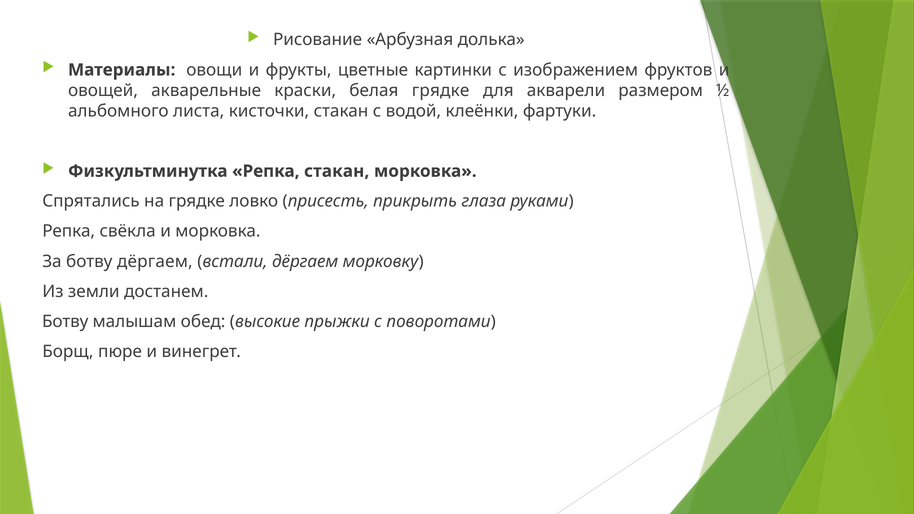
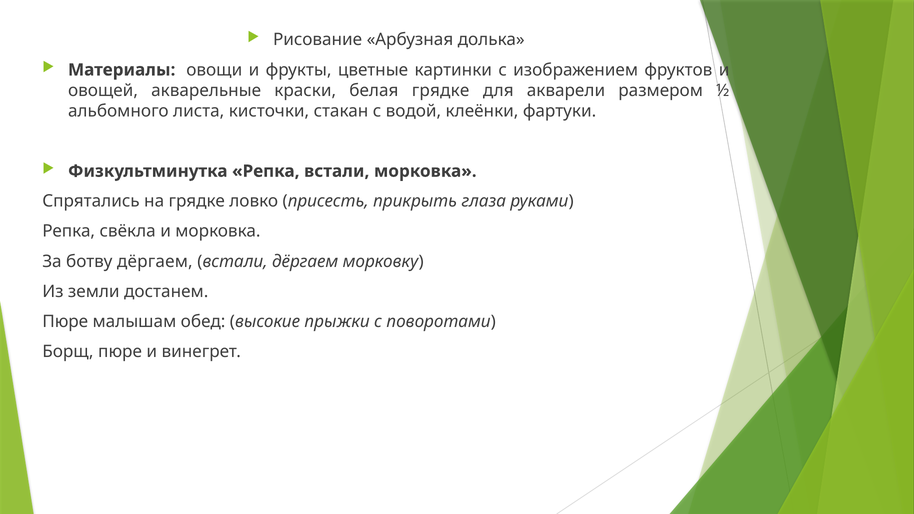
Репка стакан: стакан -> встали (337, 171)
Ботву: Ботву -> Пюре (65, 322)
